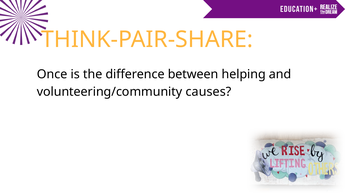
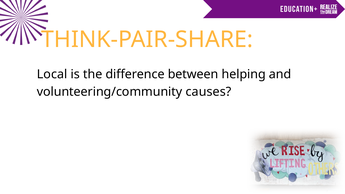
Once: Once -> Local (52, 74)
